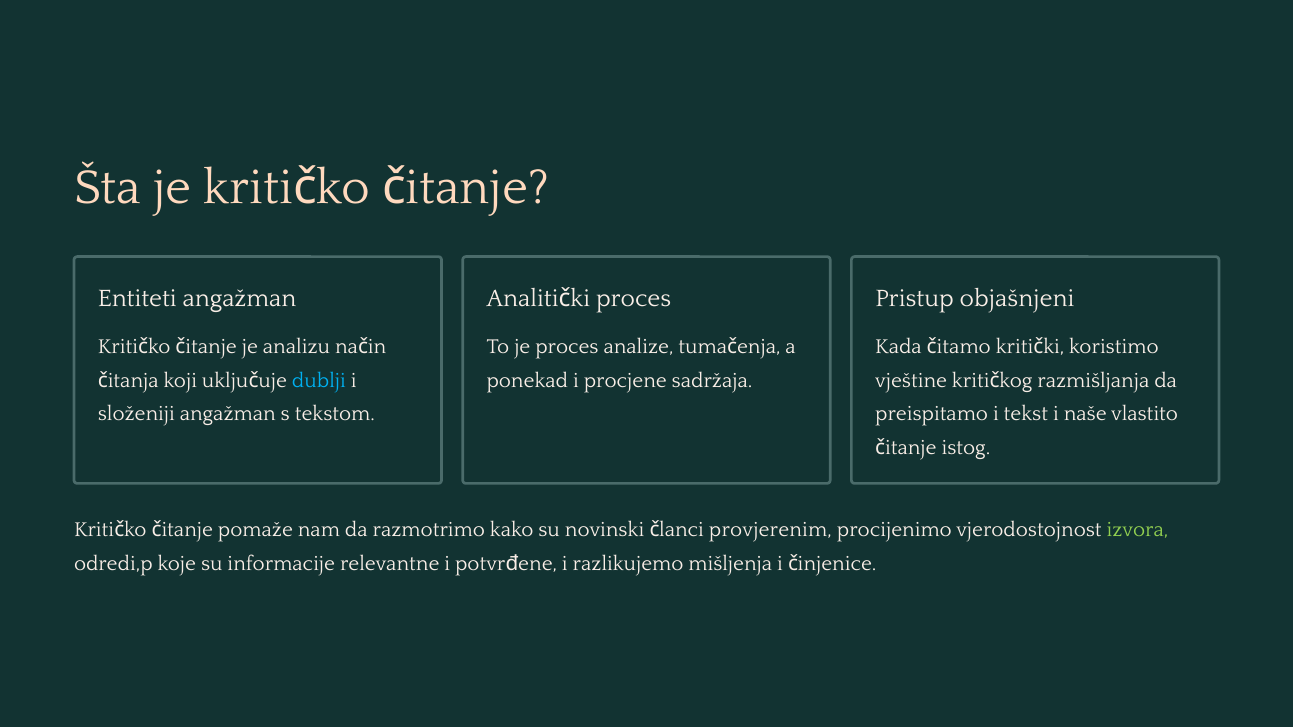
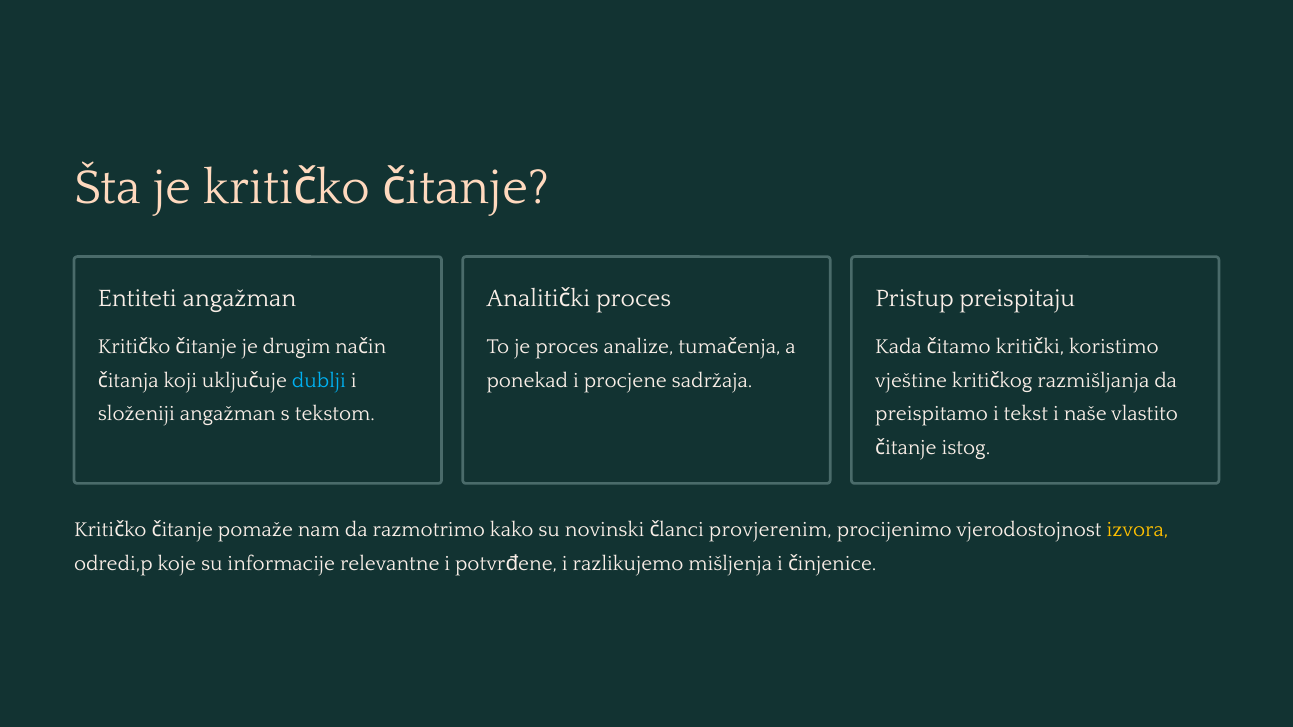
objašnjeni: objašnjeni -> preispitaju (1017, 298)
analizu: analizu -> drugim (297, 347)
izvora colour: light green -> yellow (1137, 530)
